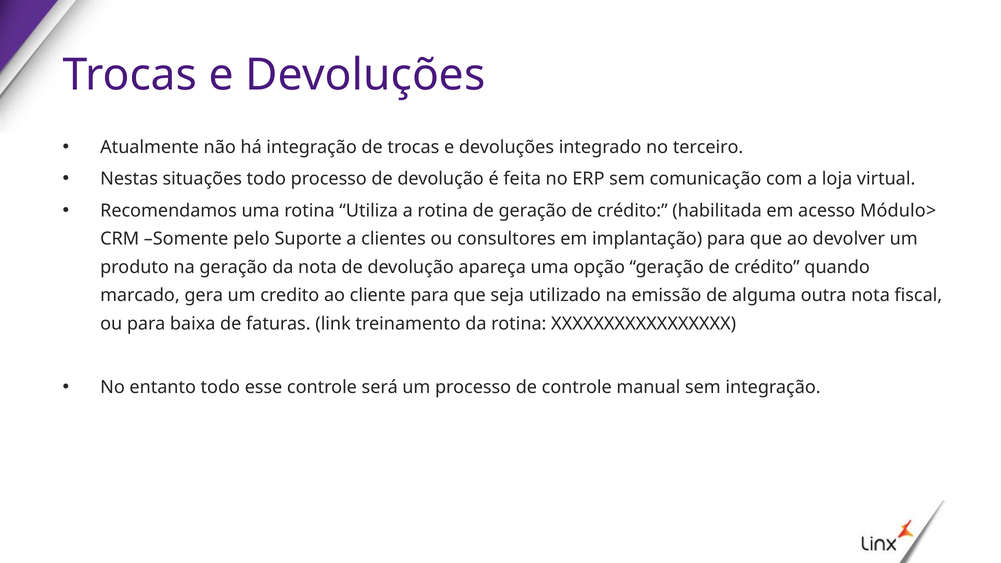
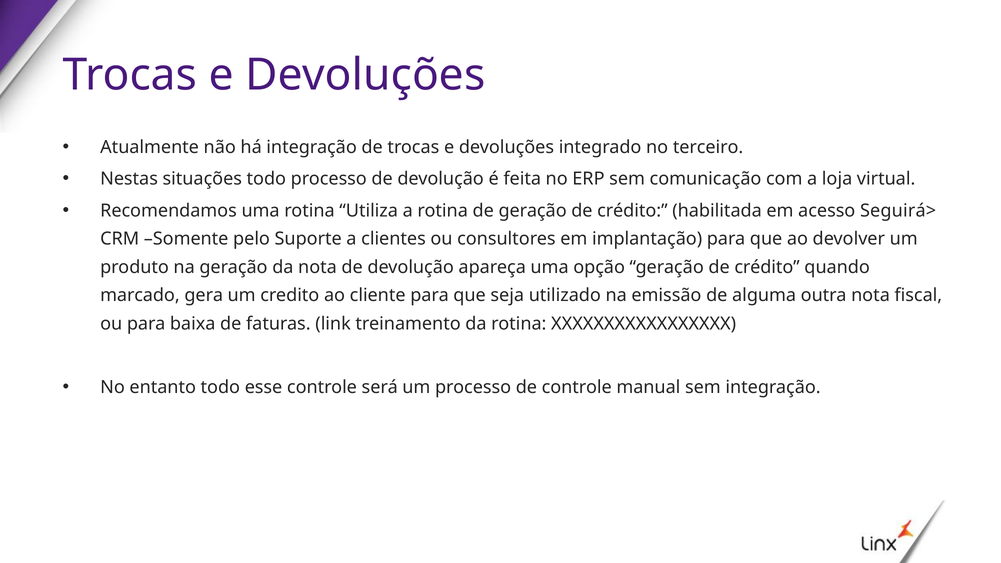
Módulo>: Módulo> -> Seguirá> (898, 211)
